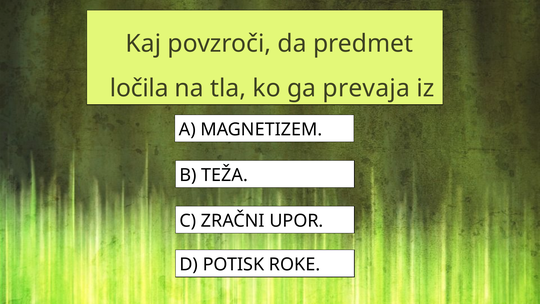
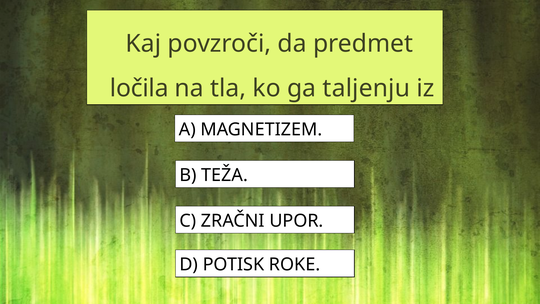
prevaja: prevaja -> taljenju (366, 88)
